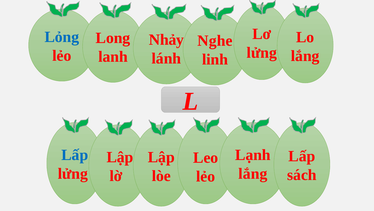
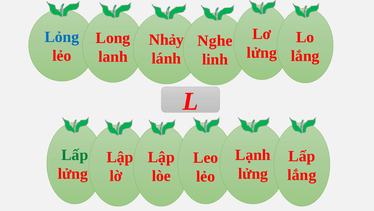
Lấp colour: blue -> green (75, 154)
lắng: lắng -> lửng (253, 173)
sách: sách -> lắng (302, 174)
